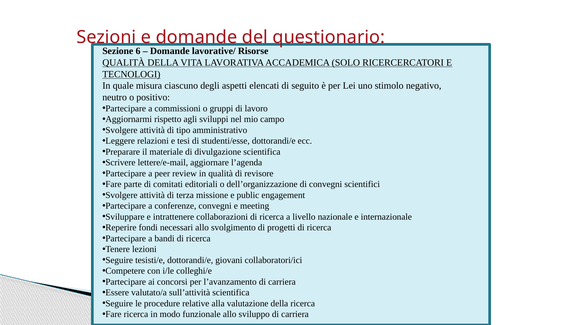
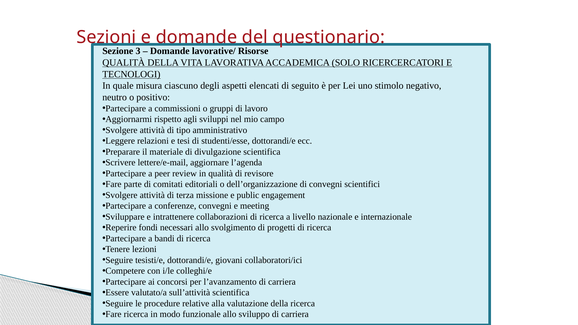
6: 6 -> 3 (138, 51)
